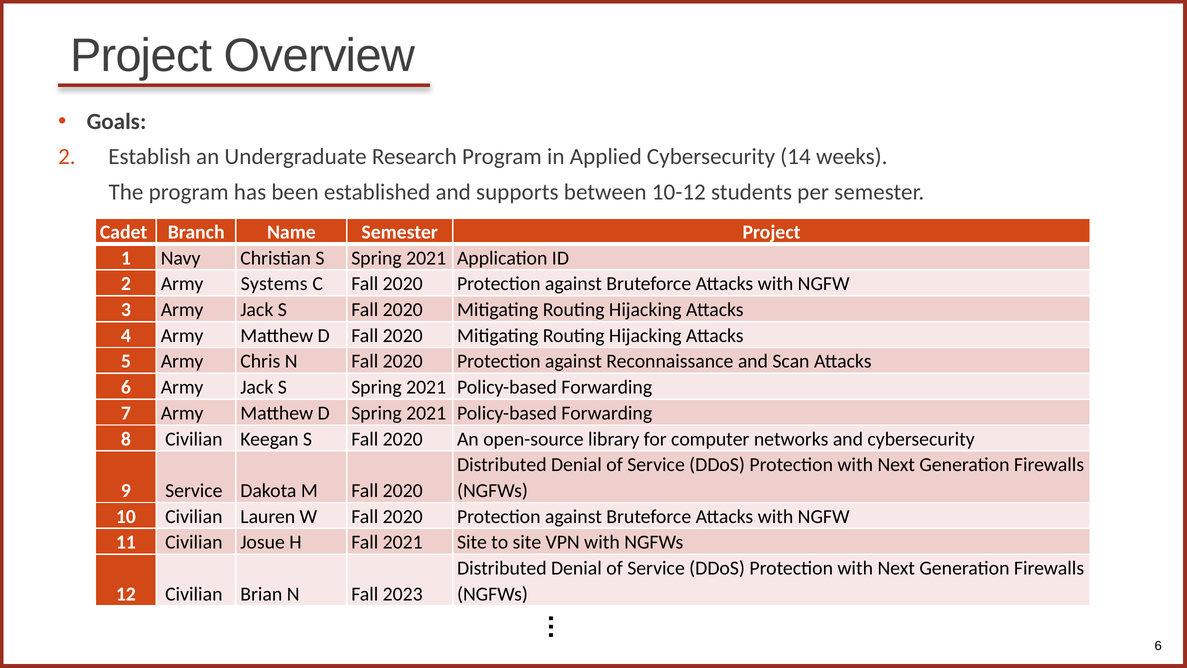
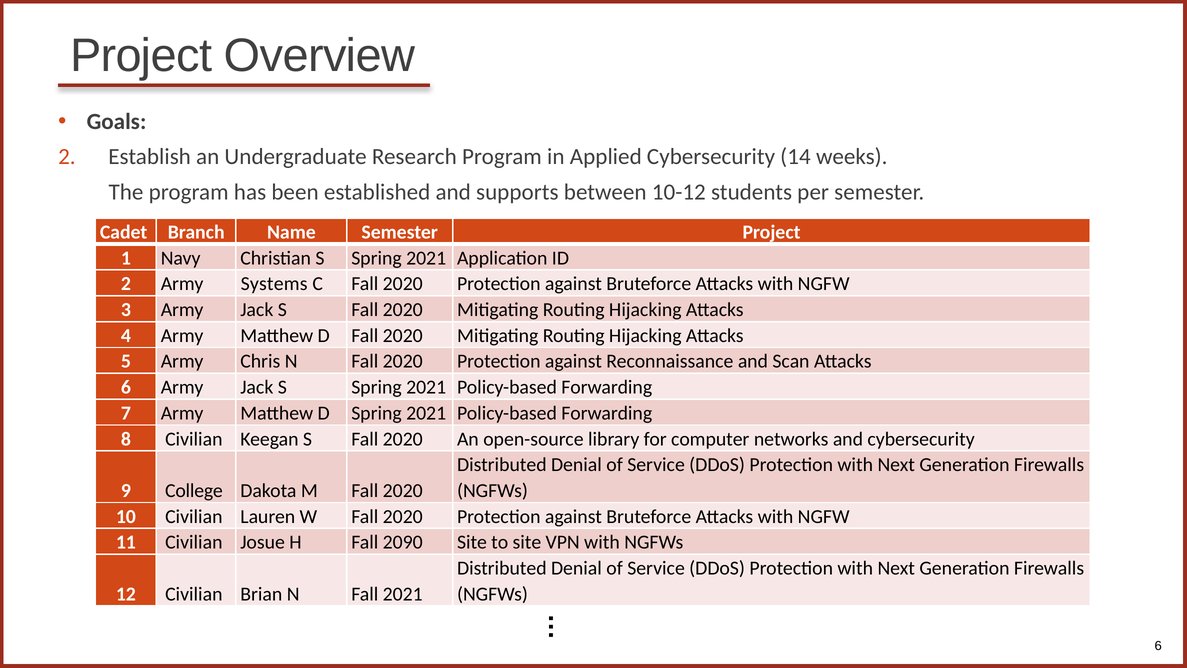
9 Service: Service -> College (194, 490)
Fall 2021: 2021 -> 2090 (403, 542)
Fall 2023: 2023 -> 2021 (403, 594)
